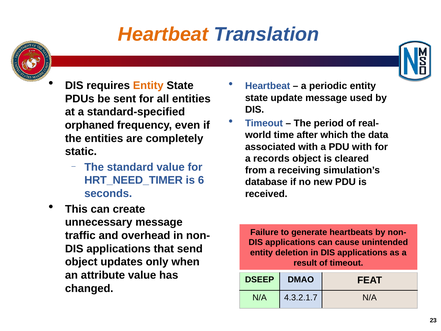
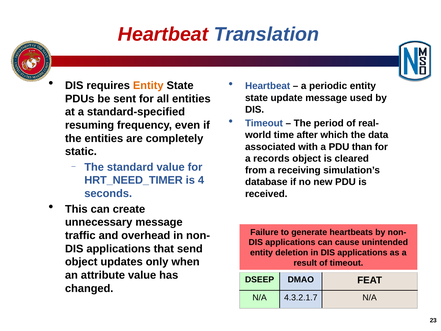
Heartbeat colour: orange -> red (163, 34)
orphaned: orphaned -> resuming (90, 125)
PDU with: with -> than (362, 147)
6: 6 -> 4 (201, 180)
